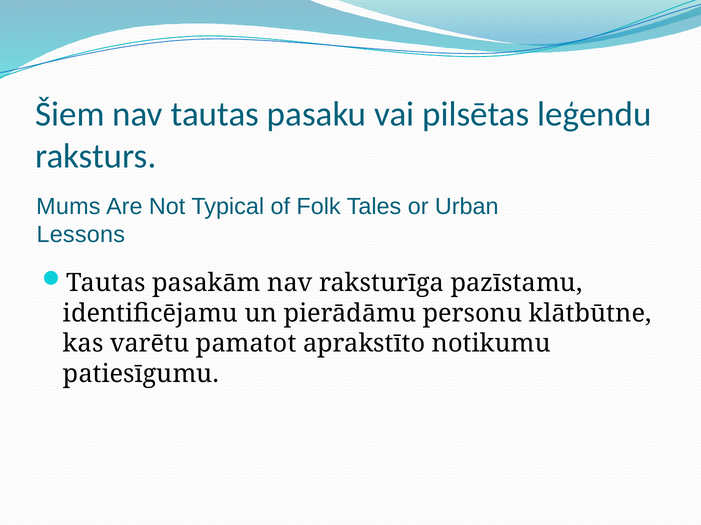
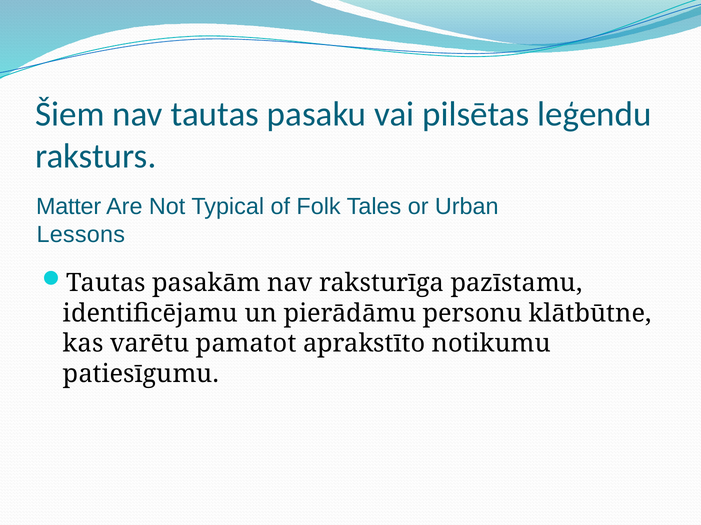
Mums: Mums -> Matter (69, 207)
